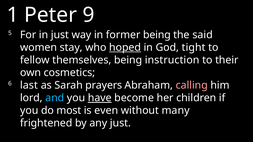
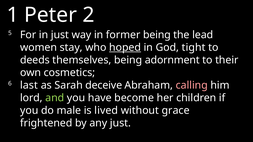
9: 9 -> 2 (88, 15)
said: said -> lead (203, 35)
fellow: fellow -> deeds (35, 60)
instruction: instruction -> adornment (172, 60)
prayers: prayers -> deceive (104, 85)
and colour: light blue -> light green (55, 98)
have underline: present -> none (100, 98)
most: most -> male (69, 111)
even: even -> lived (106, 111)
many: many -> grace (176, 111)
